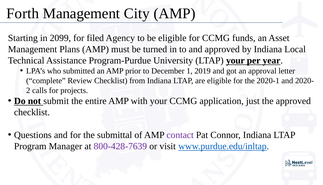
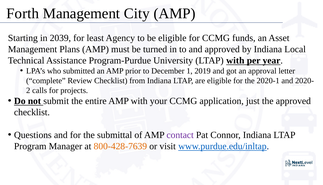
2099: 2099 -> 2039 (60, 38)
filed: filed -> least (95, 38)
LTAP your: your -> with (235, 60)
800-428-7639 colour: purple -> orange (120, 146)
